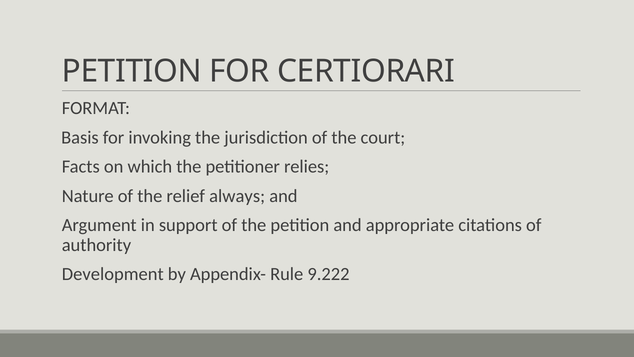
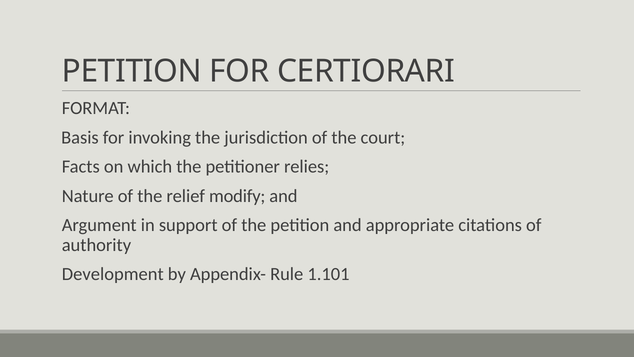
always: always -> modify (237, 196)
9.222: 9.222 -> 1.101 (329, 274)
